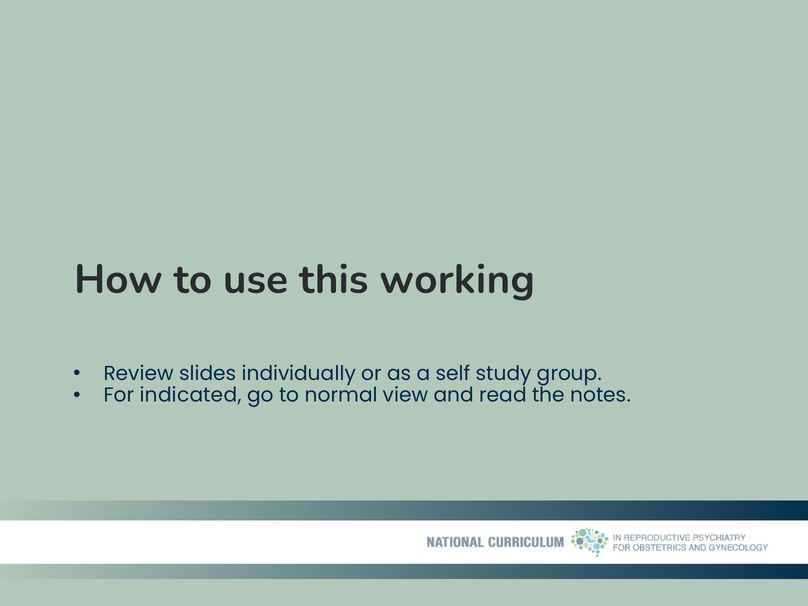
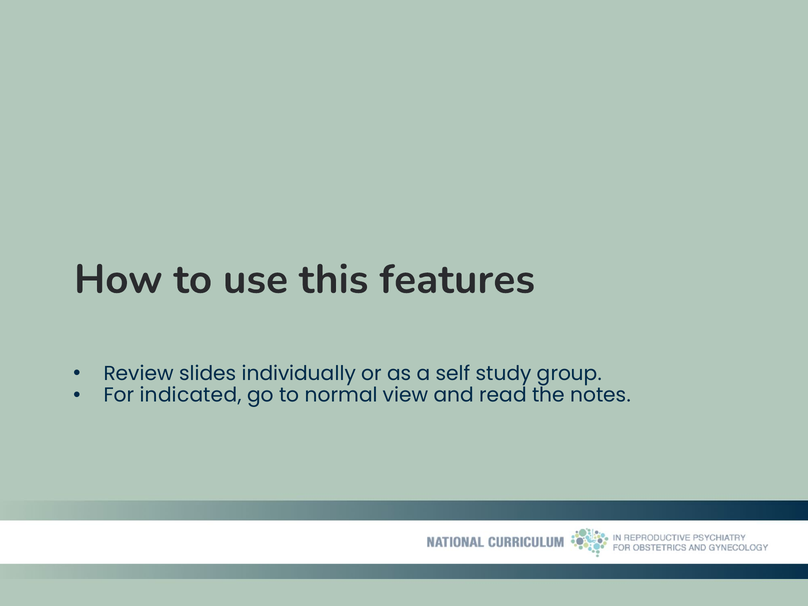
working: working -> features (457, 279)
